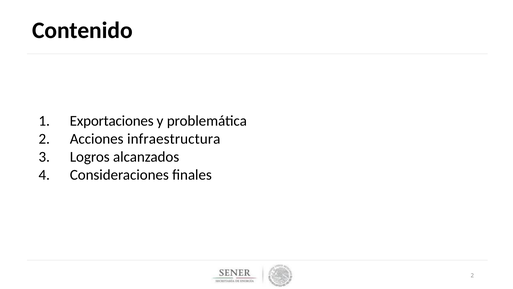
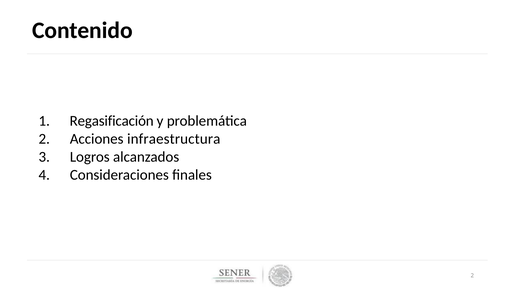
Exportaciones: Exportaciones -> Regasificación (112, 121)
